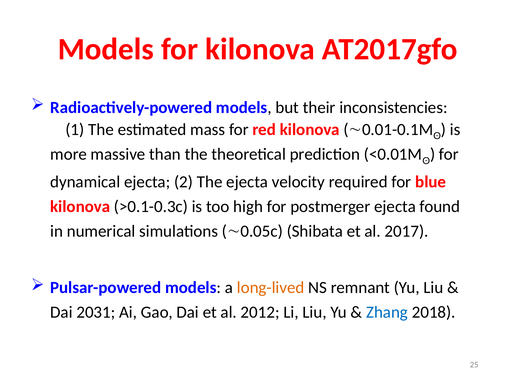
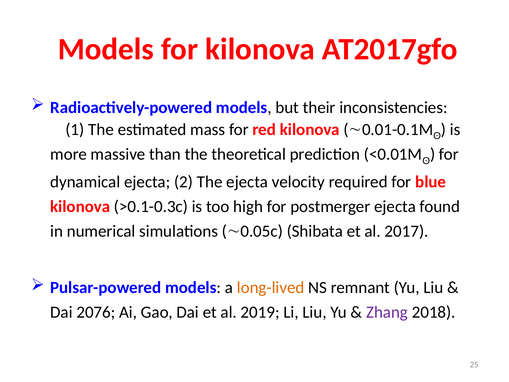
2031: 2031 -> 2076 (96, 312)
2012: 2012 -> 2019 (260, 312)
Zhang colour: blue -> purple (387, 312)
